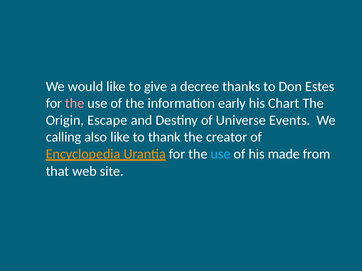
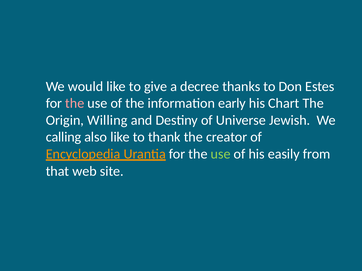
Escape: Escape -> Willing (107, 120)
Events: Events -> Jewish (290, 120)
use colour: light blue -> light green (221, 154)
made: made -> easily (284, 154)
